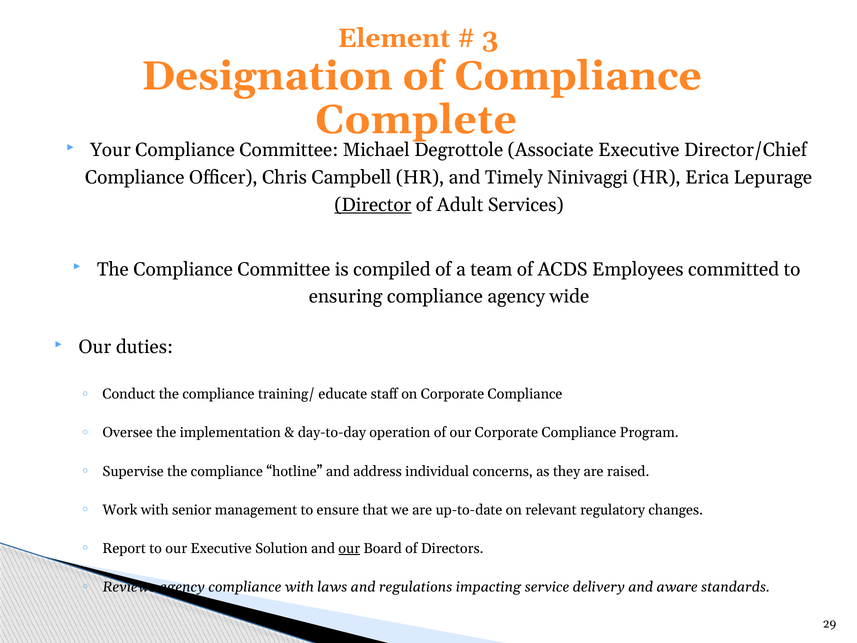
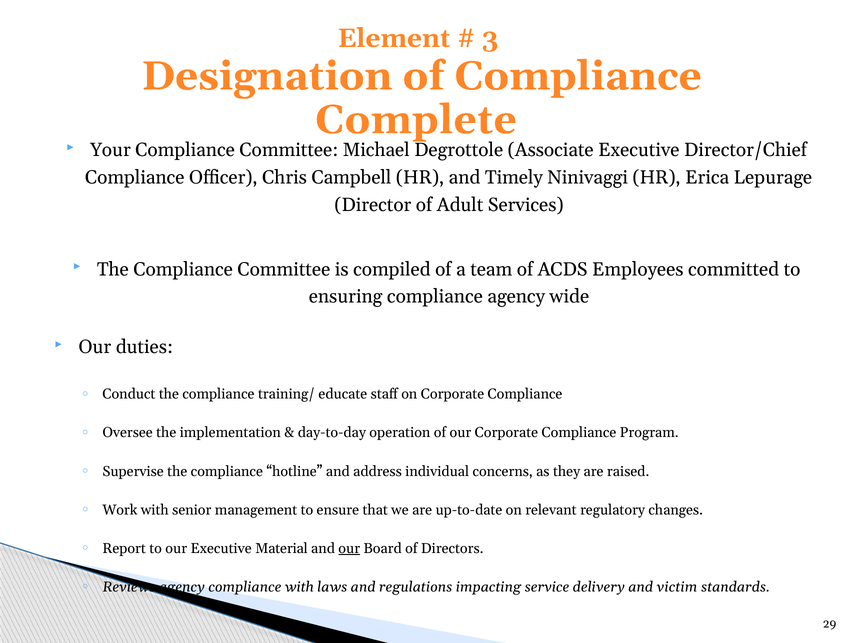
Director underline: present -> none (373, 205)
Solution: Solution -> Material (281, 548)
aware: aware -> victim (677, 587)
